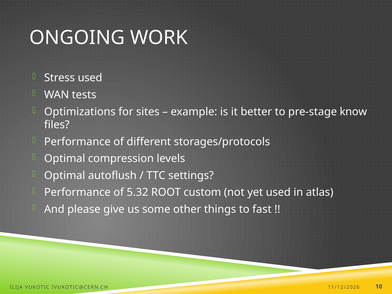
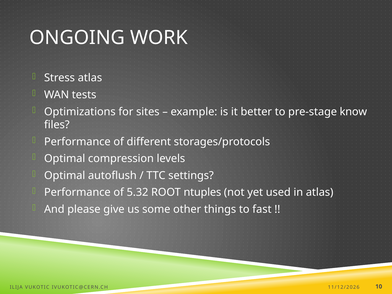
Stress used: used -> atlas (90, 78)
custom: custom -> ntuples (202, 192)
